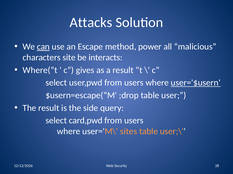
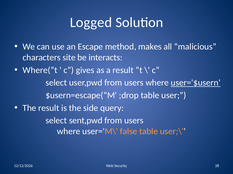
Attacks: Attacks -> Logged (91, 23)
can underline: present -> none (43, 47)
power: power -> makes (150, 47)
card,pwd: card,pwd -> sent,pwd (86, 121)
sites: sites -> false (129, 132)
